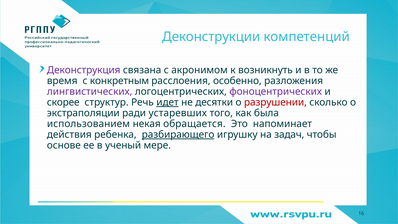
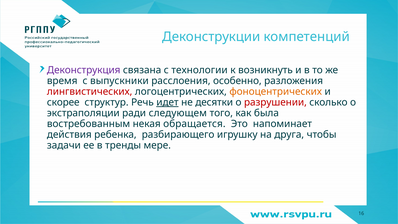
акронимом: акронимом -> технологии (199, 70)
конкретным: конкретным -> выпускники (119, 81)
лингвистических colour: purple -> red (90, 92)
фоноцентрических colour: purple -> orange (276, 92)
устаревших: устаревших -> следующем (178, 113)
использованием: использованием -> востребованным (89, 124)
разбирающего underline: present -> none (178, 135)
задач: задач -> друга (289, 135)
основе: основе -> задачи (64, 145)
ученый: ученый -> тренды (123, 145)
